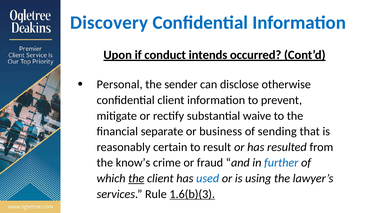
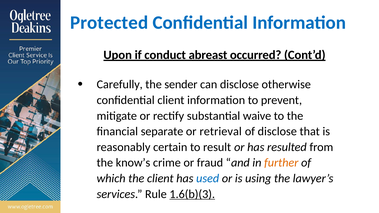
Discovery: Discovery -> Protected (109, 23)
intends: intends -> abreast (208, 55)
Personal: Personal -> Carefully (120, 85)
business: business -> retrieval (221, 132)
of sending: sending -> disclose (277, 132)
further colour: blue -> orange (281, 163)
the underline: present -> none (136, 179)
